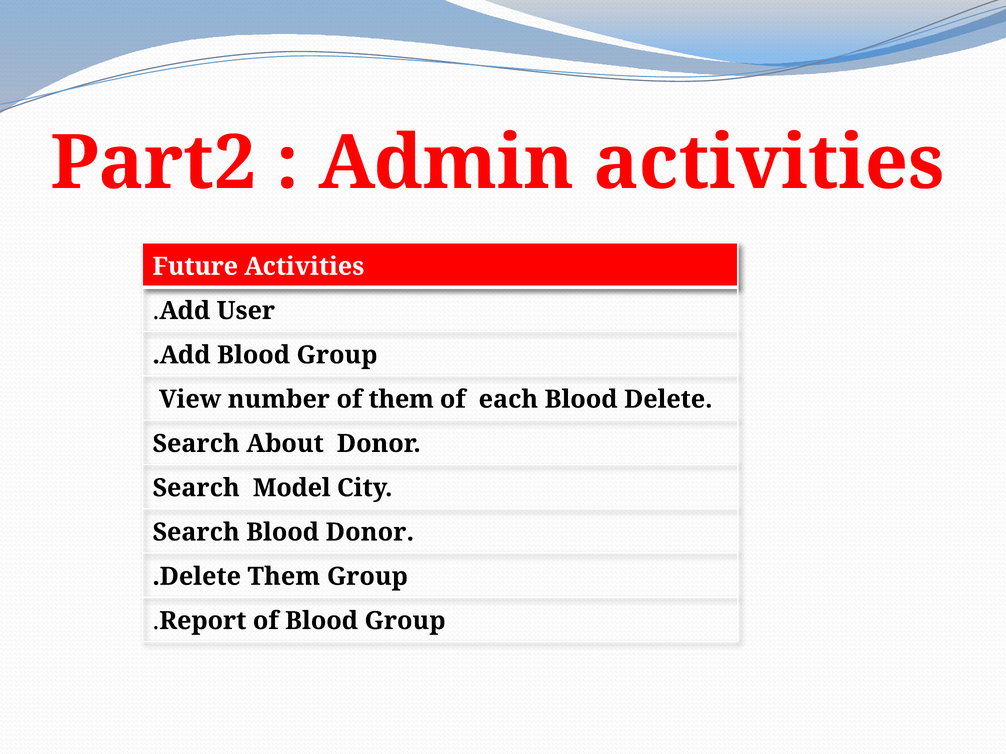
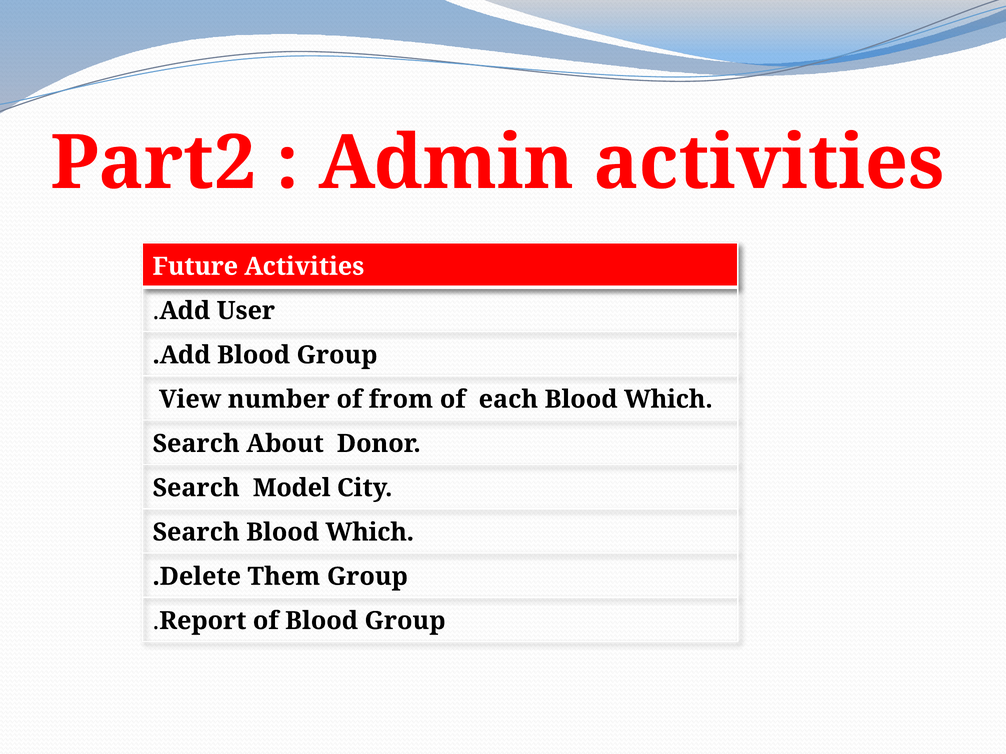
of them: them -> from (401, 400)
each Blood Delete: Delete -> Which (668, 400)
Search Blood Donor: Donor -> Which (366, 533)
